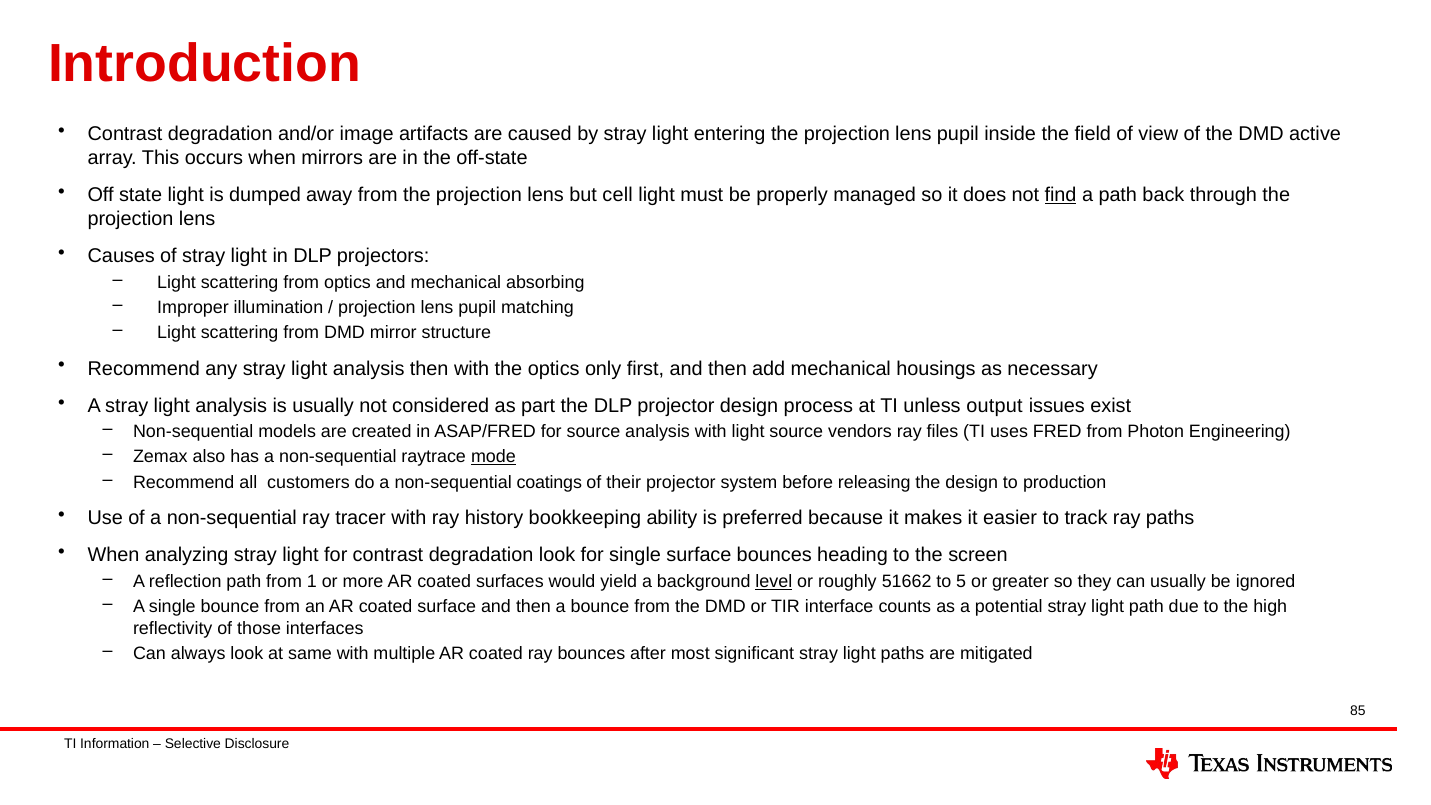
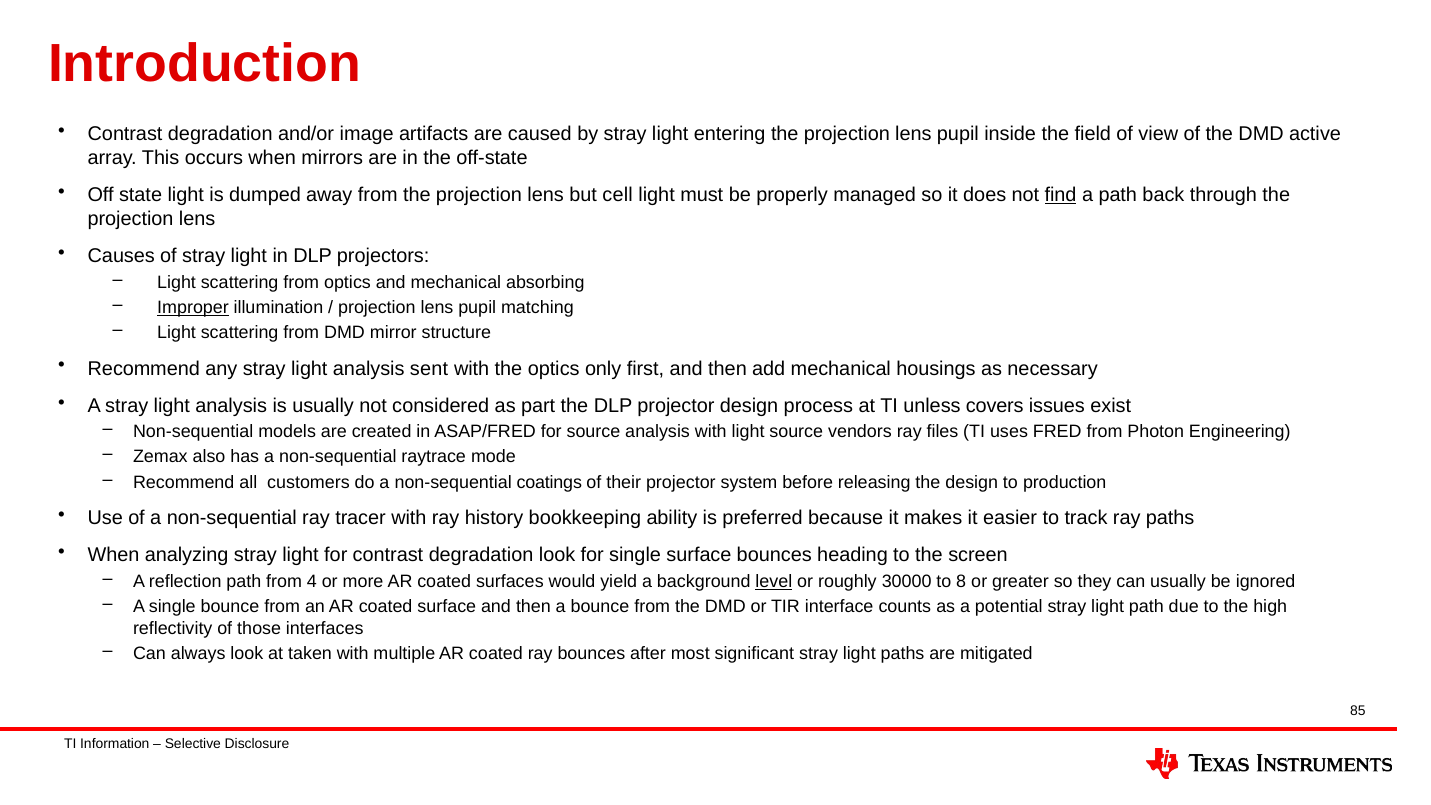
Improper underline: none -> present (193, 307)
analysis then: then -> sent (429, 369)
output: output -> covers (995, 406)
mode underline: present -> none (493, 457)
1: 1 -> 4 (312, 582)
51662: 51662 -> 30000 (907, 582)
5: 5 -> 8 (961, 582)
same: same -> taken (310, 653)
